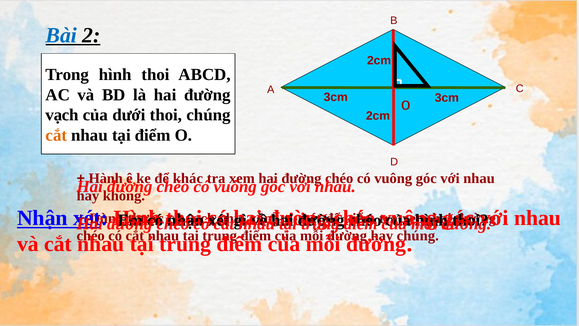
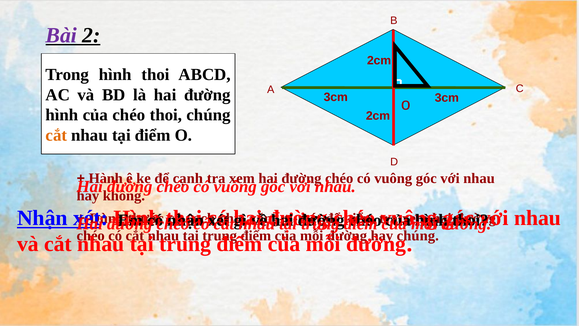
Bài colour: blue -> purple (61, 35)
vạch: vạch -> hình (62, 115)
của dưới: dưới -> chéo (129, 115)
khác: khác -> cạnh (188, 178)
